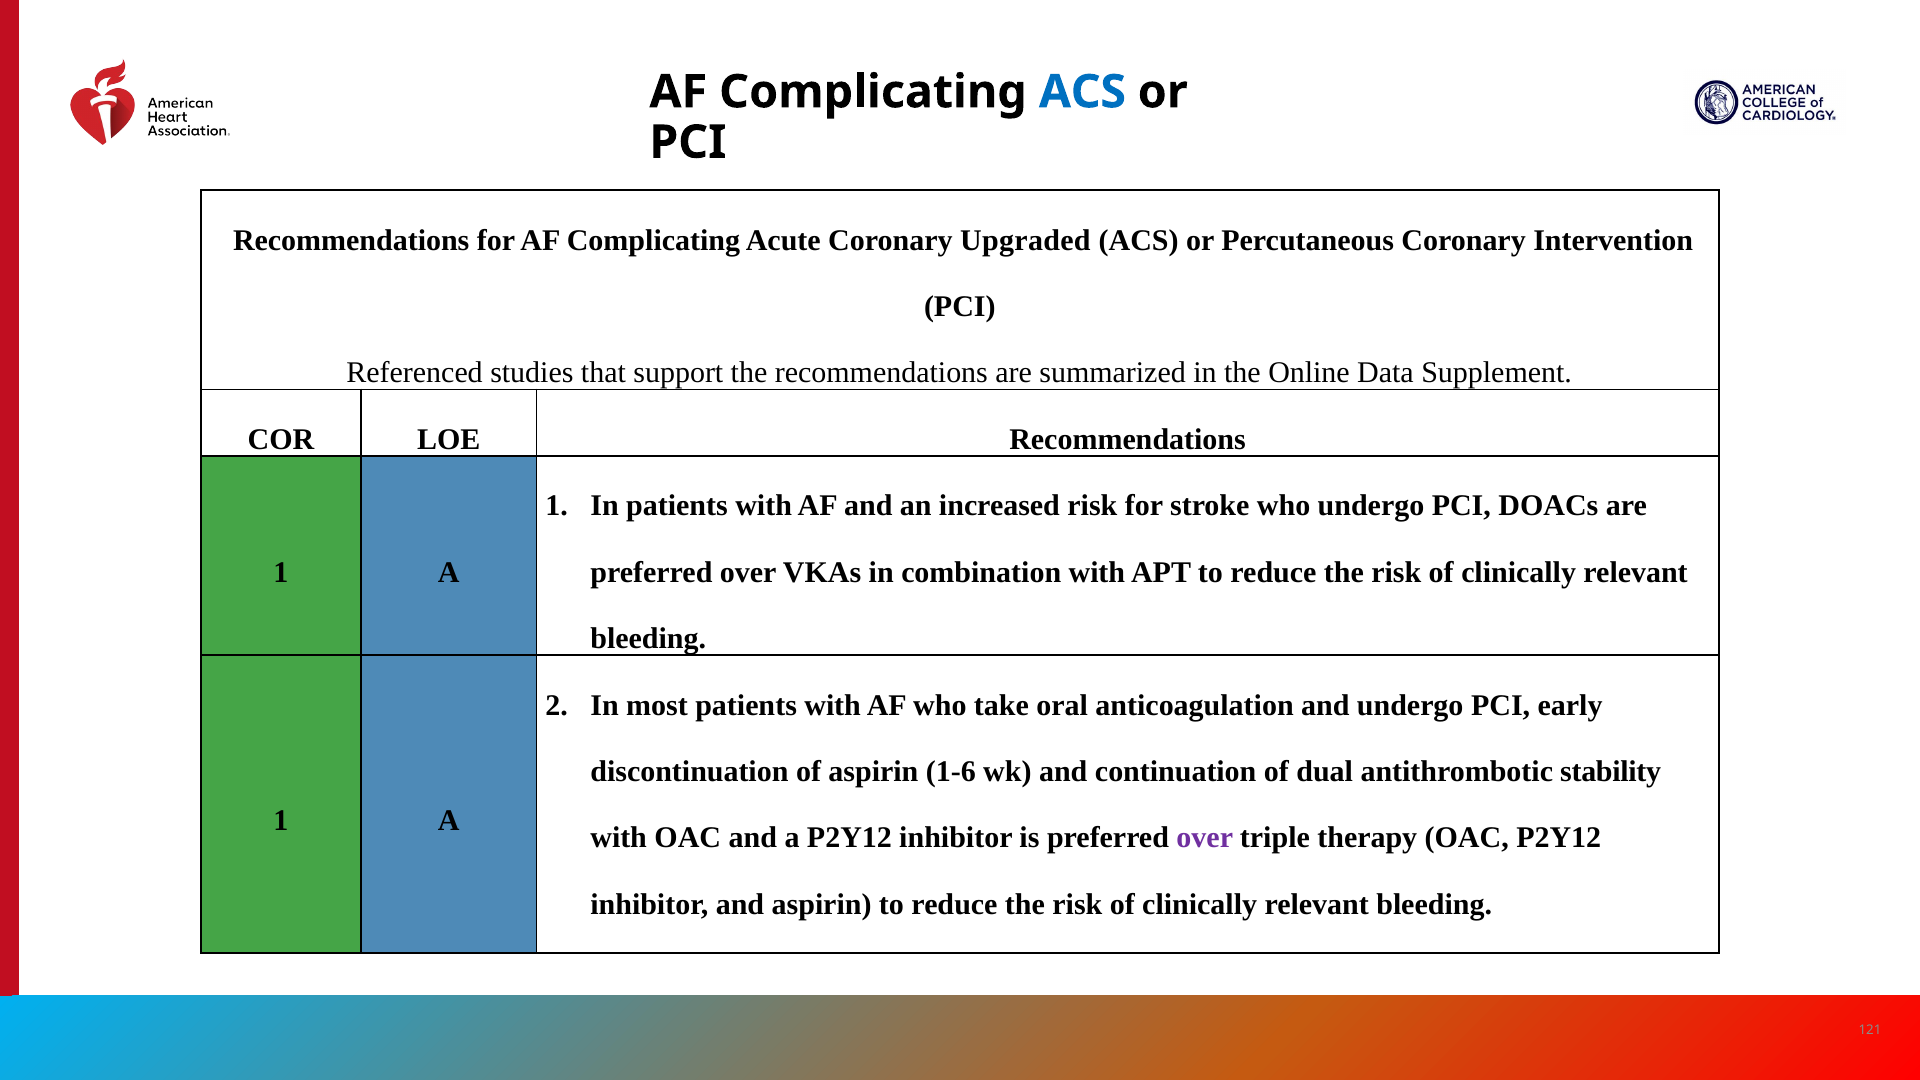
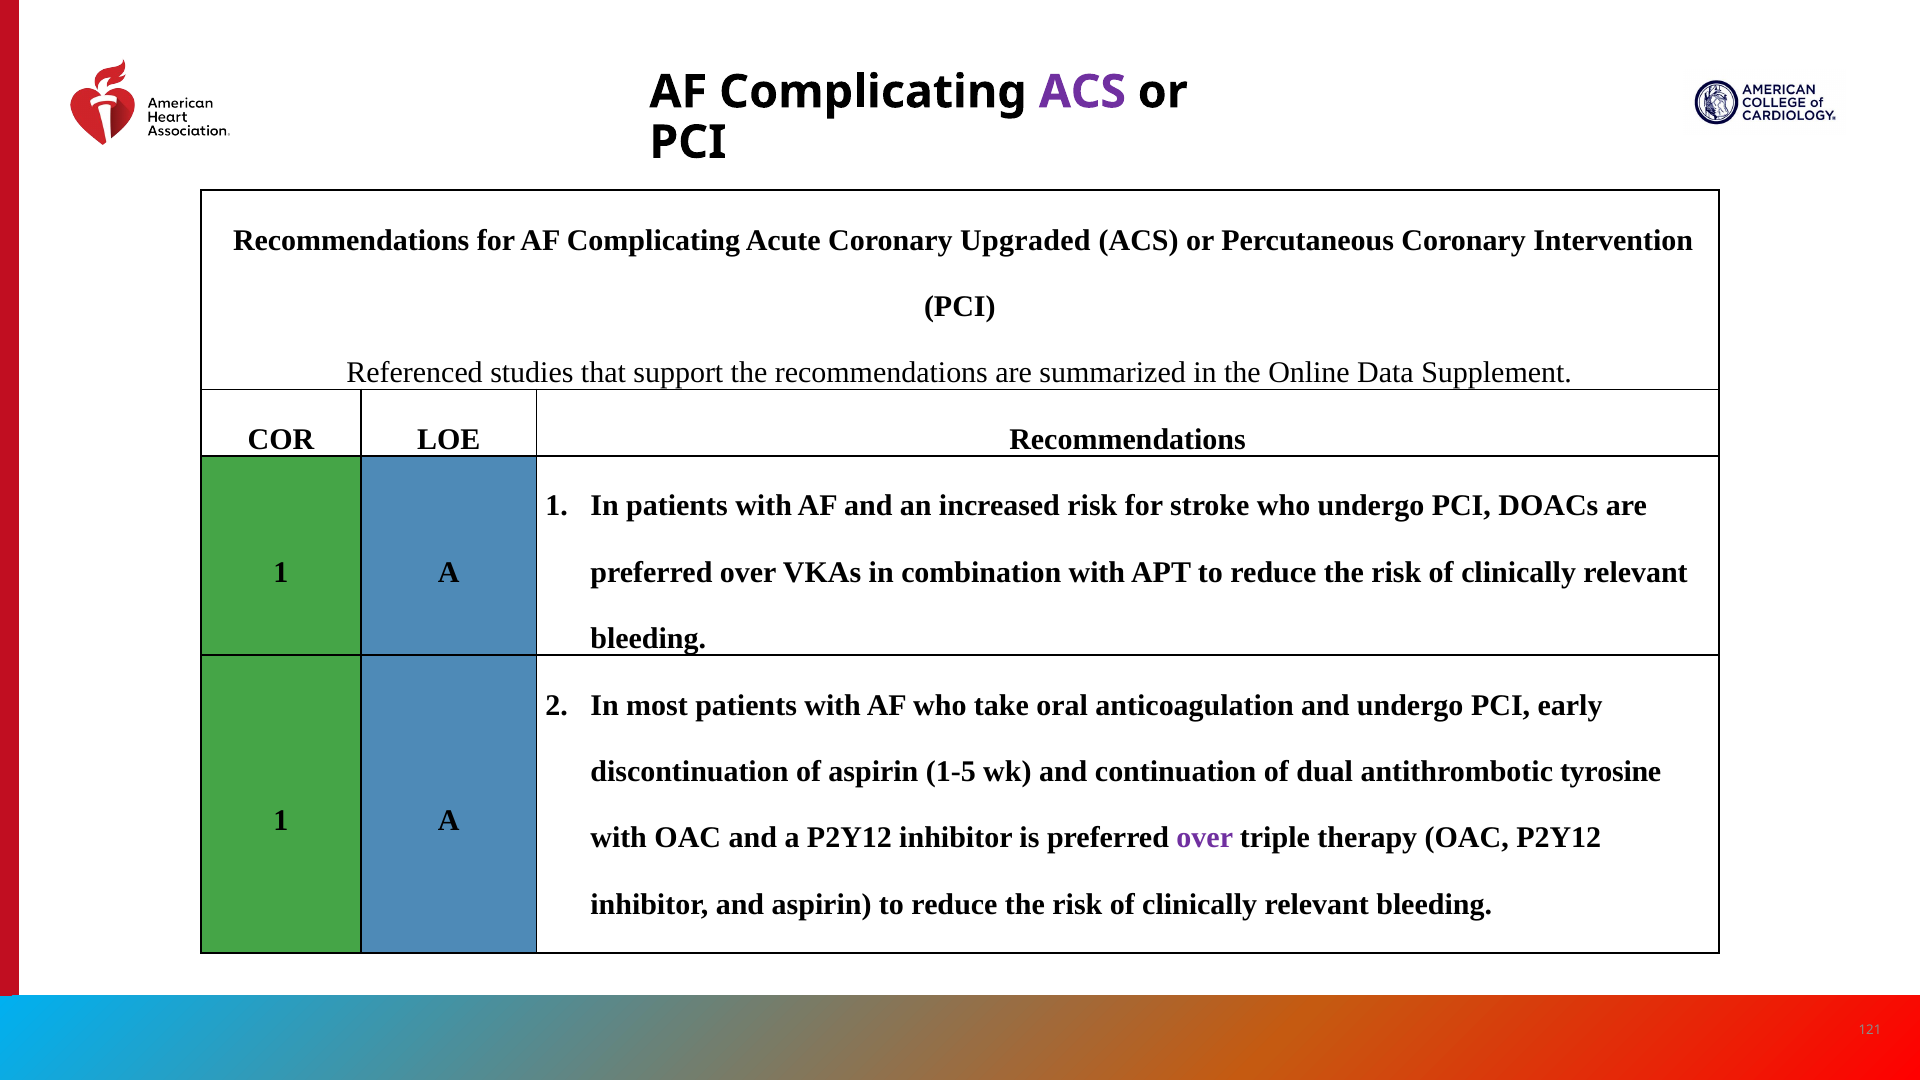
ACS colour: blue -> purple (1082, 92)
1-6: 1-6 -> 1-5 (951, 772)
stability: stability -> tyrosine (1611, 772)
